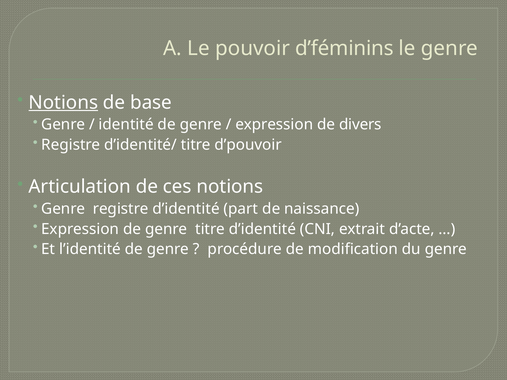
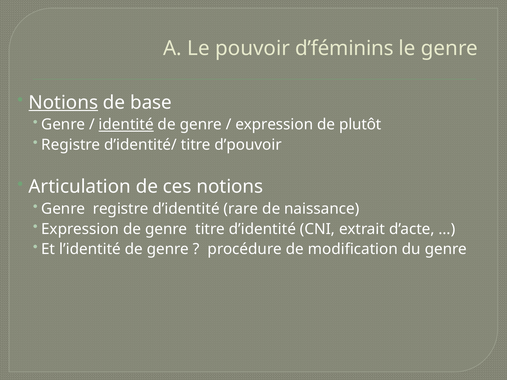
identité underline: none -> present (126, 125)
divers: divers -> plutôt (360, 125)
part: part -> rare (241, 209)
